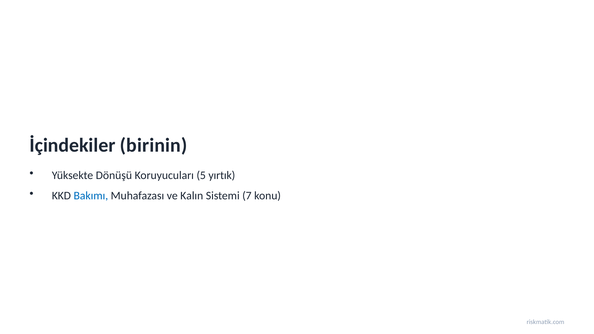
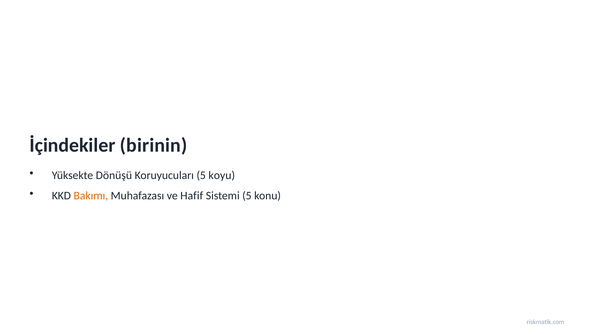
yırtık: yırtık -> koyu (222, 175)
Bakımı colour: blue -> orange (91, 196)
Kalın: Kalın -> Hafif (192, 196)
Sistemi 7: 7 -> 5 (247, 196)
